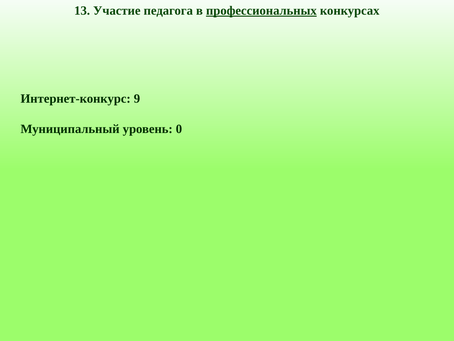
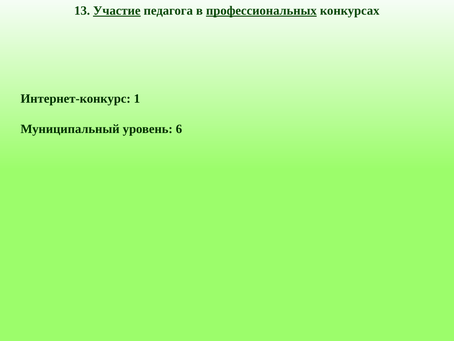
Участие underline: none -> present (117, 11)
9: 9 -> 1 (137, 99)
0: 0 -> 6 (179, 129)
